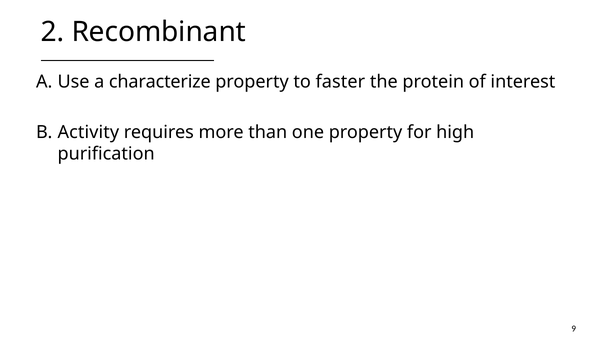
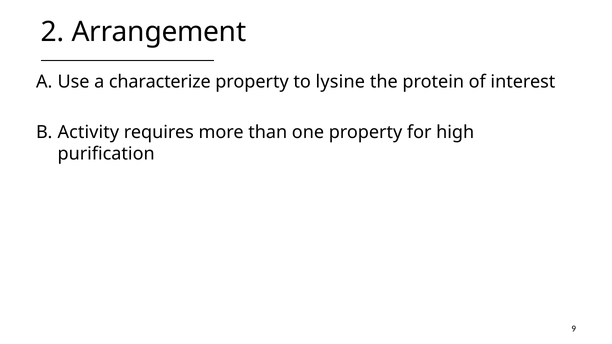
Recombinant: Recombinant -> Arrangement (159, 32)
faster: faster -> lysine (340, 82)
